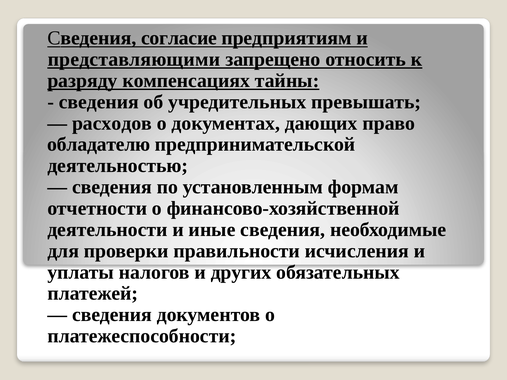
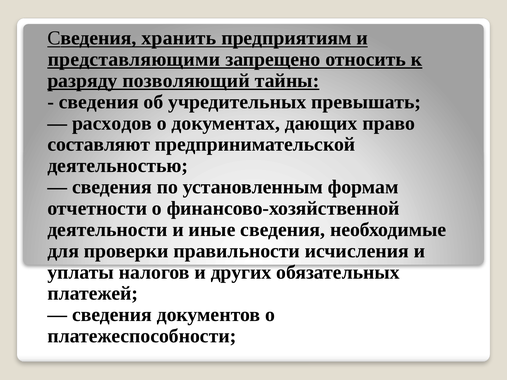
согласие: согласие -> хранить (179, 38)
компенсациях: компенсациях -> позволяющий (186, 81)
обладателю: обладателю -> составляют (99, 145)
